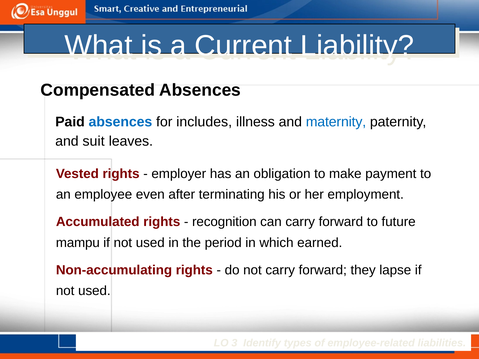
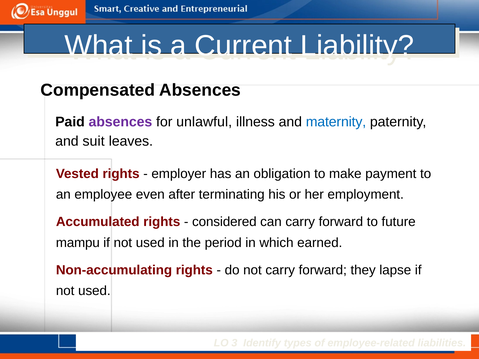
absences colour: blue -> purple (120, 122)
includes: includes -> unlawful (204, 122)
recognition: recognition -> considered (224, 222)
